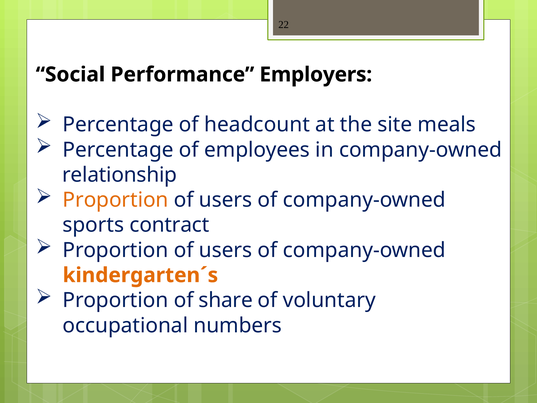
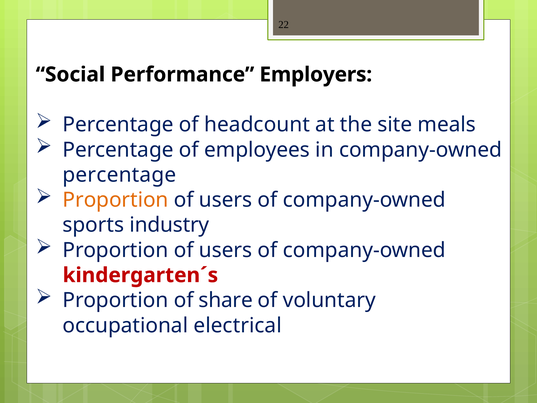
relationship: relationship -> percentage (119, 175)
contract: contract -> industry (169, 225)
kindergarten´s colour: orange -> red (140, 275)
numbers: numbers -> electrical (238, 325)
